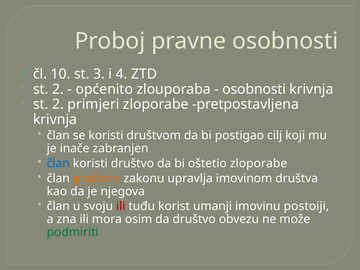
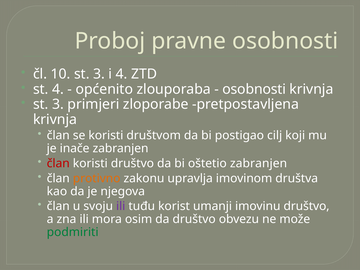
2: 2 -> 4 (58, 89)
2: 2 -> 3 (58, 104)
član colour: blue -> red (58, 163)
oštetio zloporabe: zloporabe -> zabranjen (259, 163)
ili colour: red -> purple (121, 206)
imovinu postoiji: postoiji -> društvo (307, 206)
